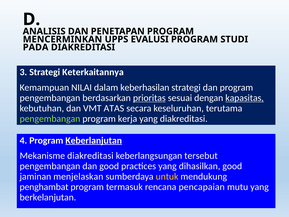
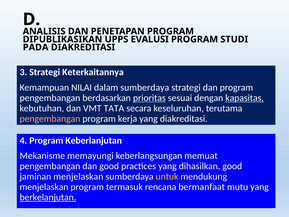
MENCERMINKAN: MENCERMINKAN -> DIPUBLIKASIKAN (63, 39)
dalam keberhasilan: keberhasilan -> sumberdaya (145, 87)
ATAS: ATAS -> TATA (114, 108)
pengembangan colour: light green -> pink (50, 119)
Keberlanjutan underline: present -> none (94, 140)
Mekanisme diakreditasi: diakreditasi -> memayungi (90, 155)
tersebut: tersebut -> memuat (201, 155)
penghambat: penghambat -> menjelaskan (44, 187)
pencapaian: pencapaian -> bermanfaat (202, 187)
berkelanjutan underline: none -> present (48, 197)
